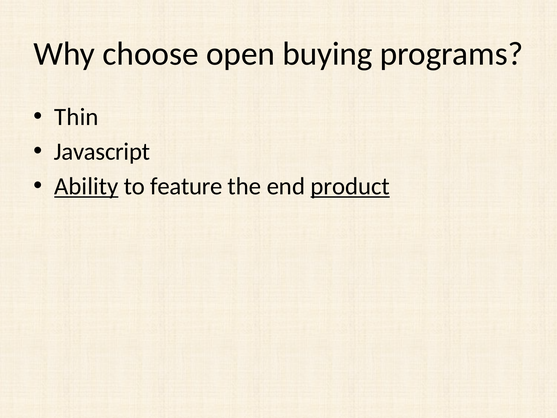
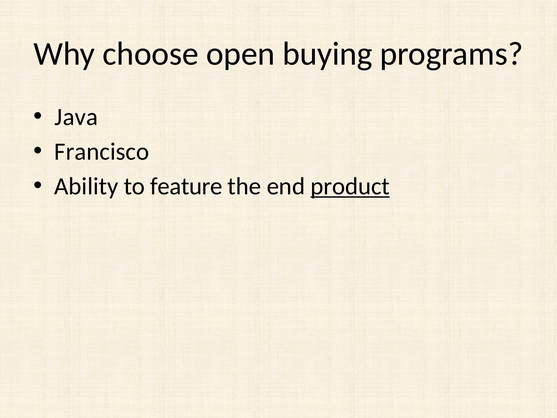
Thin: Thin -> Java (76, 117)
Javascript: Javascript -> Francisco (102, 152)
Ability underline: present -> none (86, 186)
